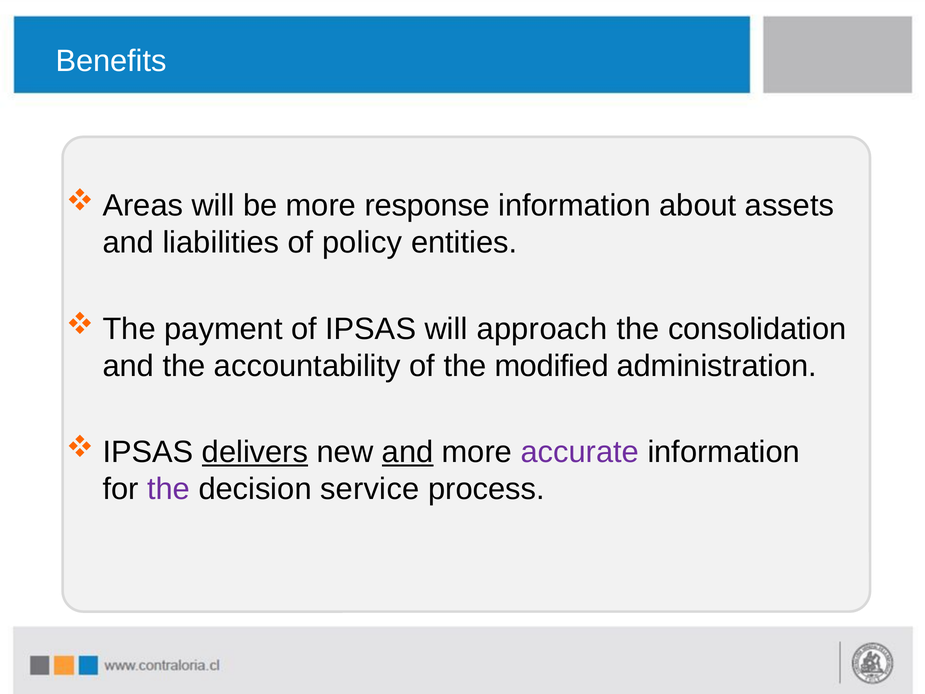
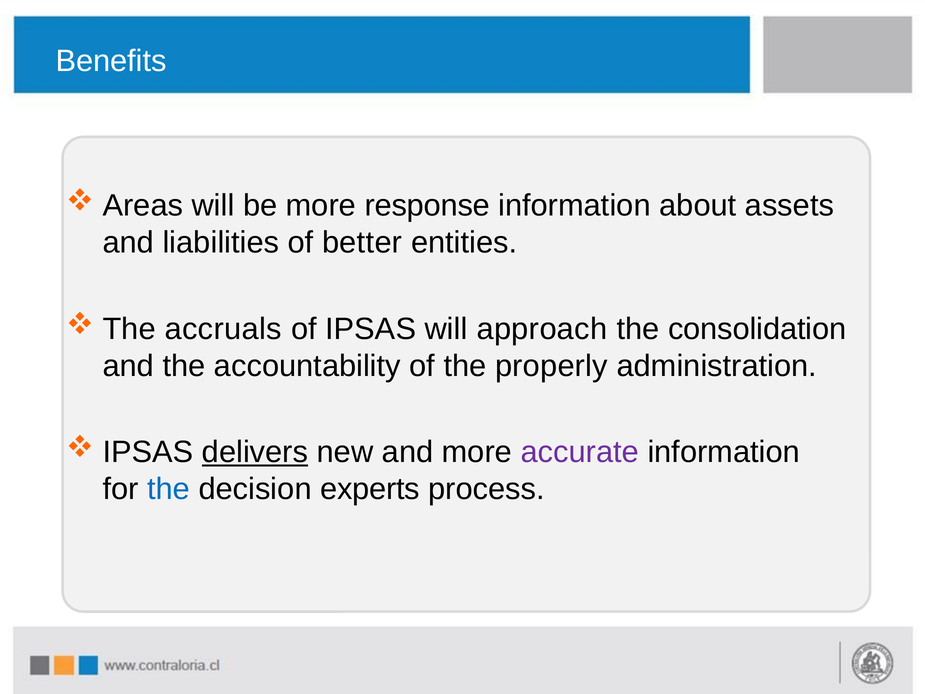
policy: policy -> better (362, 242)
payment: payment -> accruals (223, 329)
modified: modified -> properly (551, 366)
and underline: present -> none (408, 452)
the colour: purple -> blue (168, 489)
service: service -> experts (370, 489)
